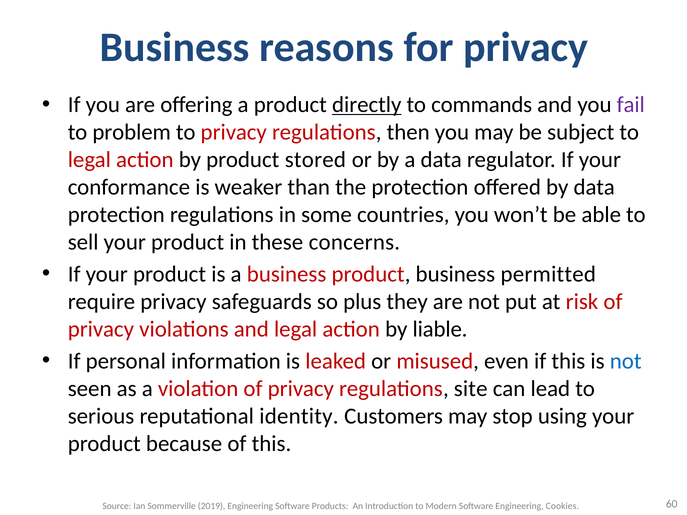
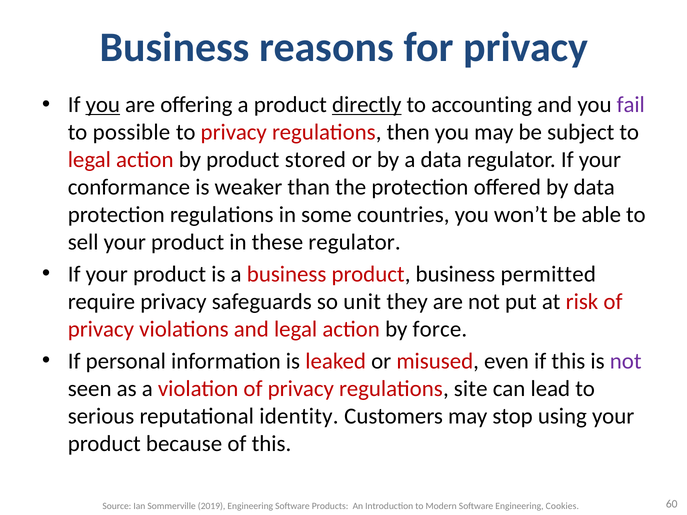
you underline: none -> present (103, 105)
commands: commands -> accounting (482, 105)
problem: problem -> possible (131, 132)
these concerns: concerns -> regulator (355, 242)
plus: plus -> unit (362, 302)
liable: liable -> force (440, 329)
not colour: blue -> purple (626, 361)
